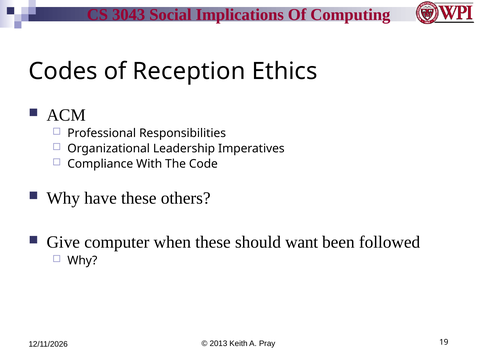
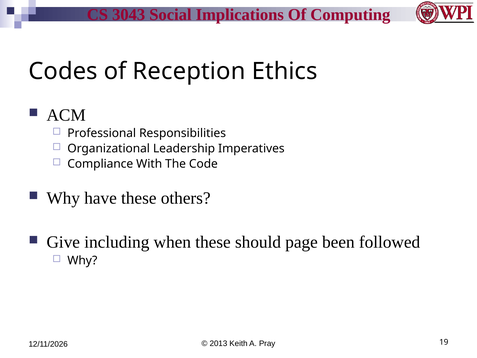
computer: computer -> including (117, 242)
want: want -> page (302, 242)
